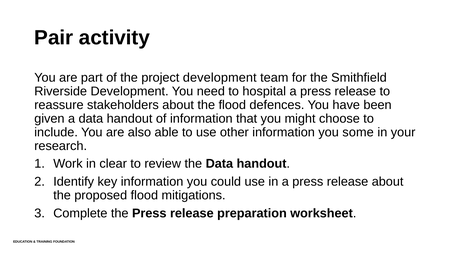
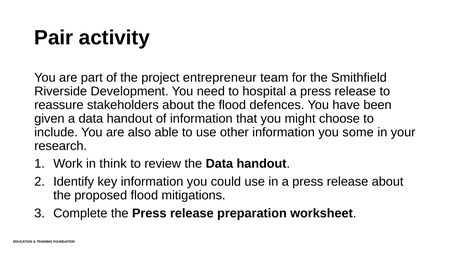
project development: development -> entrepreneur (220, 78)
clear: clear -> think (113, 164)
